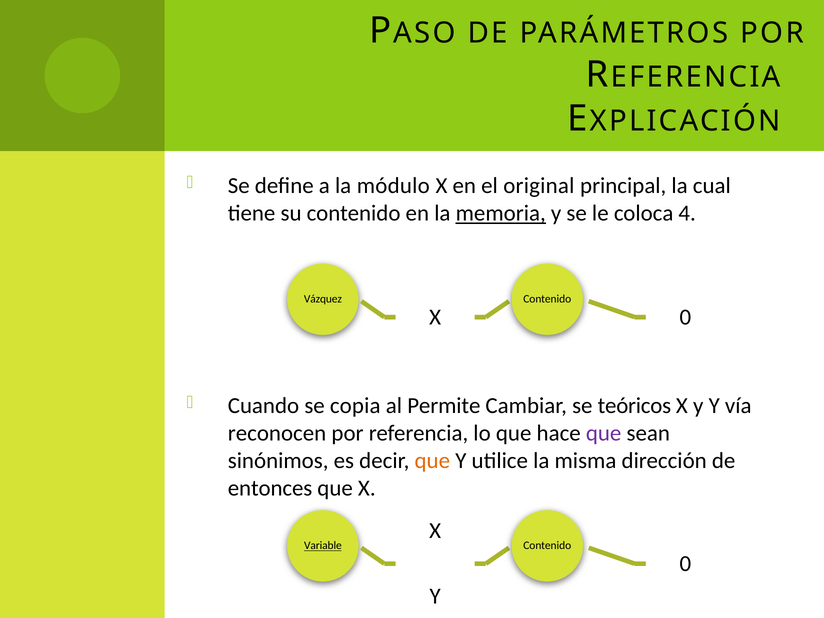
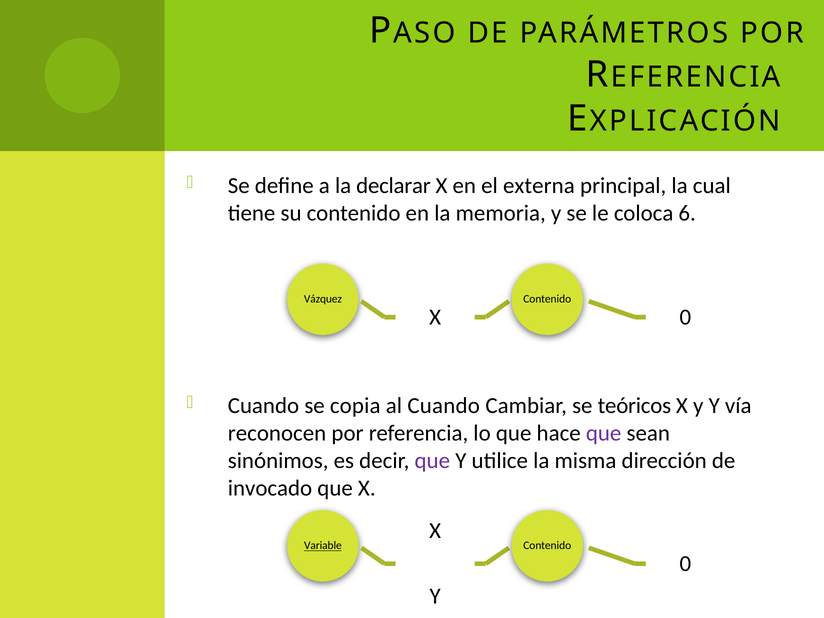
módulo: módulo -> declarar (394, 186)
original: original -> externa (539, 186)
memoria underline: present -> none (501, 213)
4: 4 -> 6 (687, 213)
al Permite: Permite -> Cuando (444, 406)
que colour: orange -> purple (432, 461)
entonces: entonces -> invocado (270, 488)
